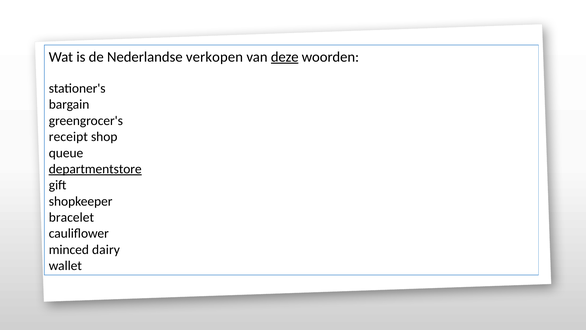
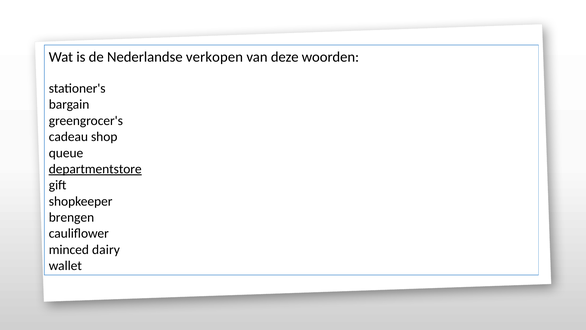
deze underline: present -> none (285, 57)
receipt: receipt -> cadeau (68, 137)
bracelet: bracelet -> brengen (71, 217)
